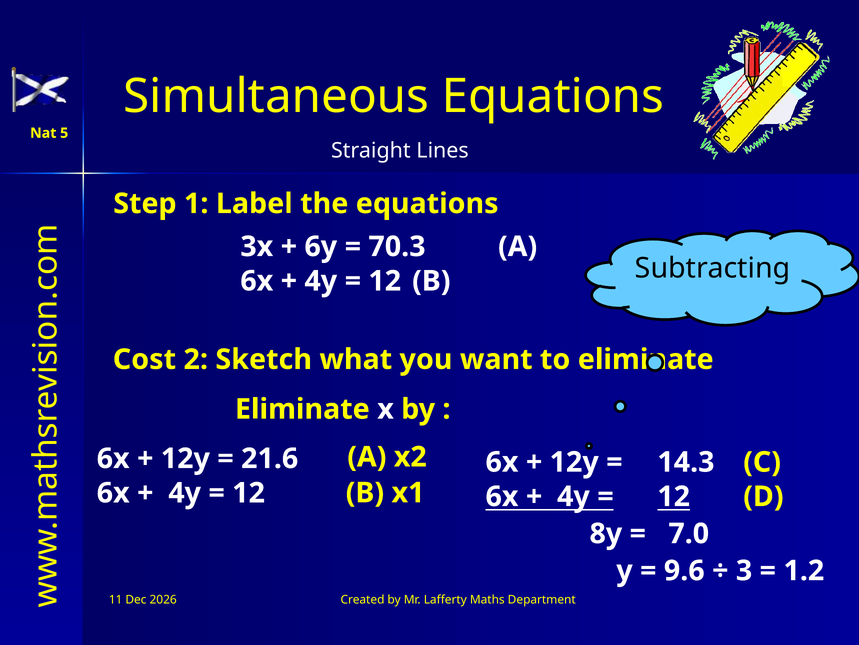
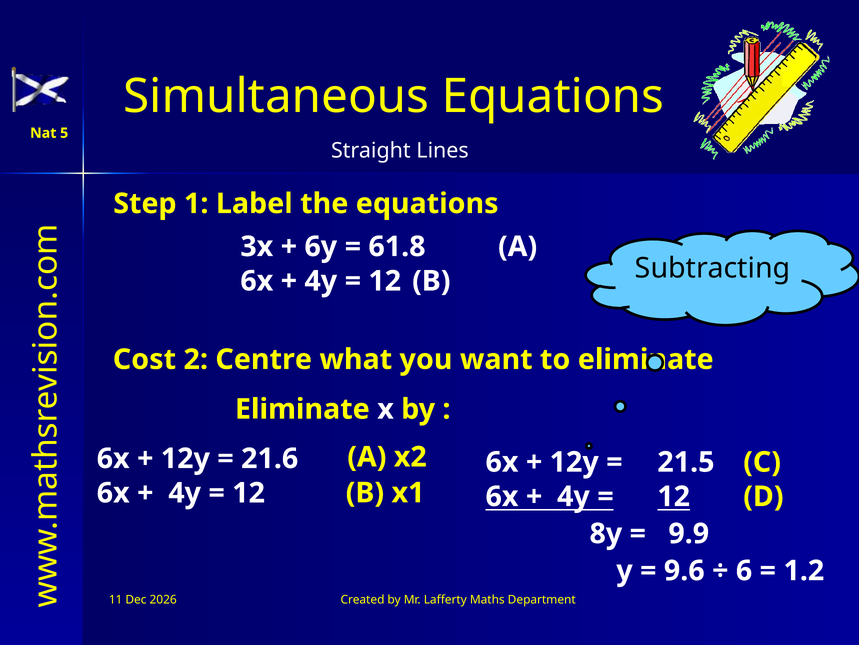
70.3: 70.3 -> 61.8 (397, 246)
Sketch: Sketch -> Centre (264, 359)
14.3: 14.3 -> 21.5 (686, 462)
7.0: 7.0 -> 9.9 (689, 533)
3: 3 -> 6 (744, 570)
